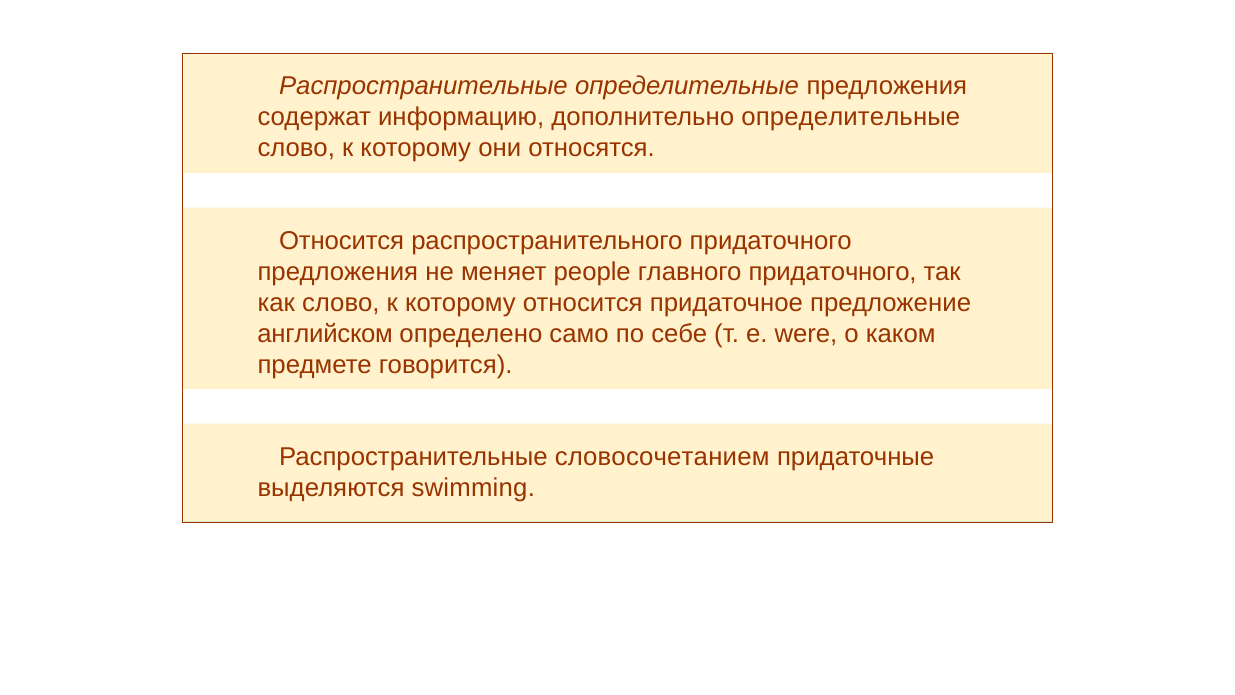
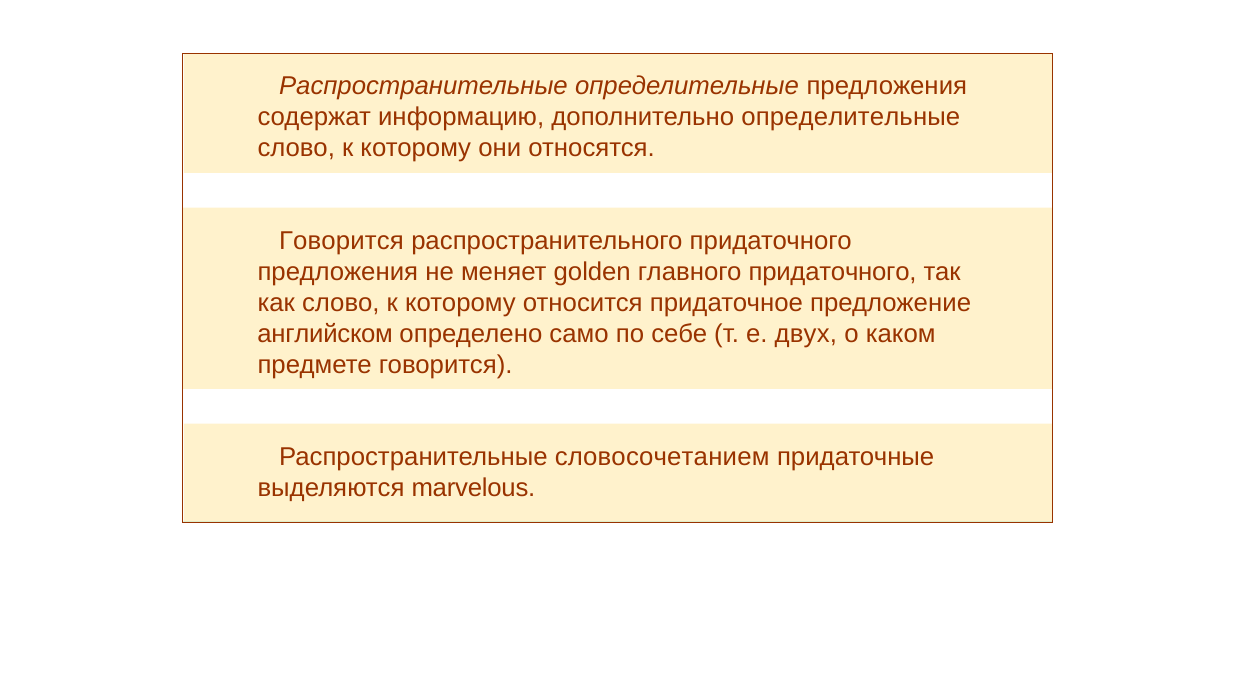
Относится: Относится -> Говорится (341, 241)
people: people -> golden (592, 272)
were: were -> двух (806, 333)
swimming: swimming -> marvelous (473, 488)
